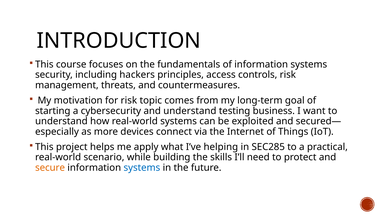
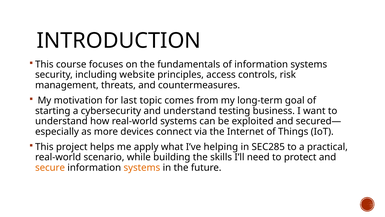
hackers: hackers -> website (137, 75)
for risk: risk -> last (129, 100)
systems colour: blue -> orange (142, 167)
